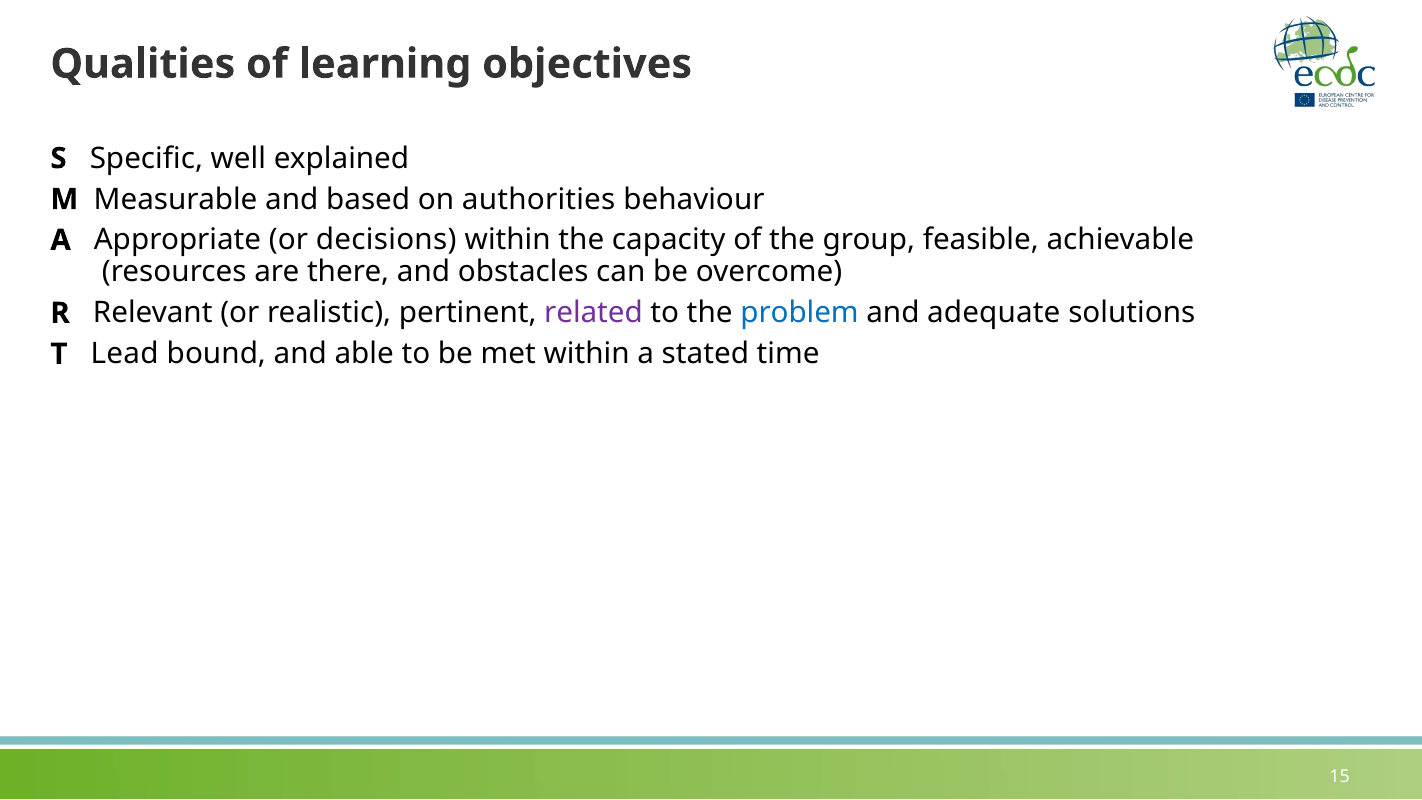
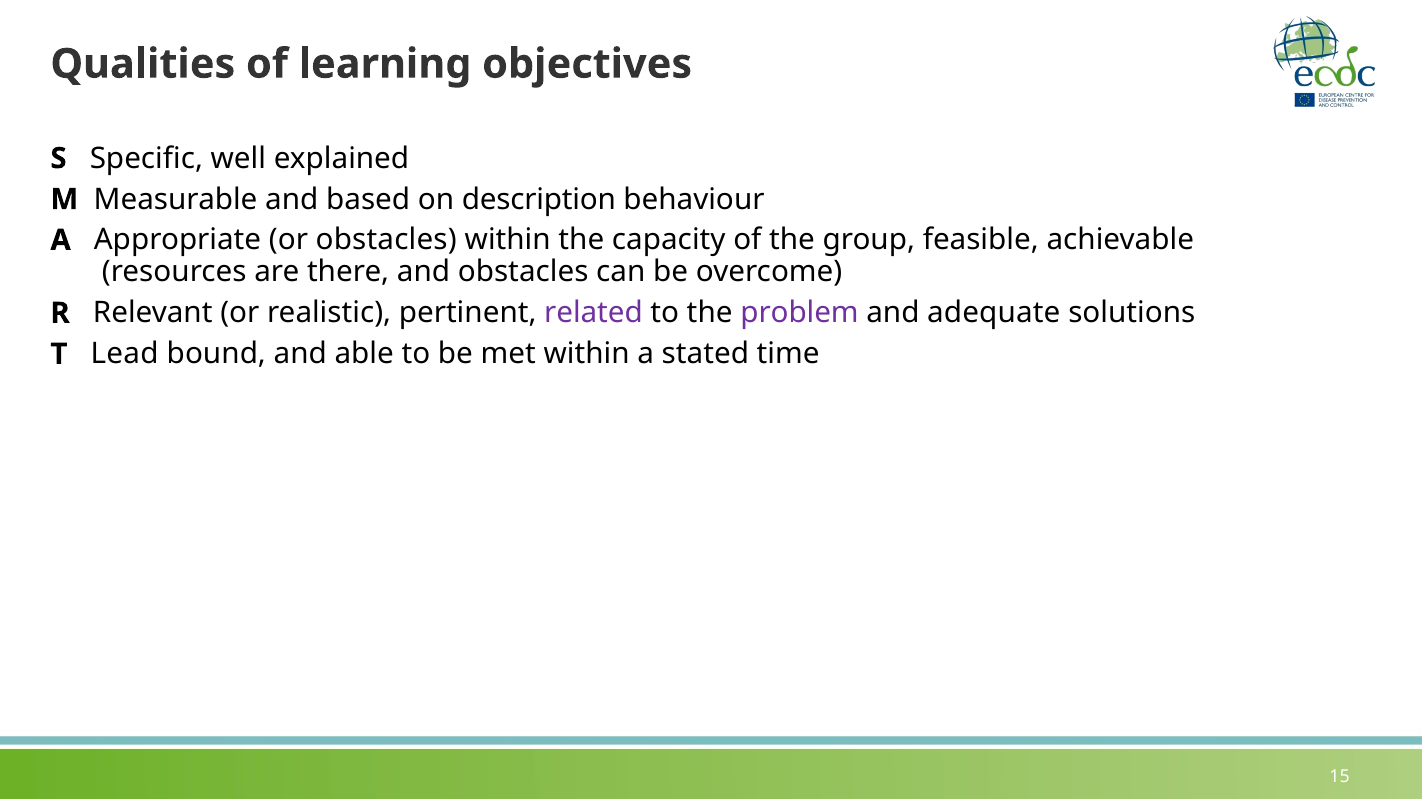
authorities: authorities -> description (539, 199)
or decisions: decisions -> obstacles (386, 240)
problem colour: blue -> purple (800, 313)
